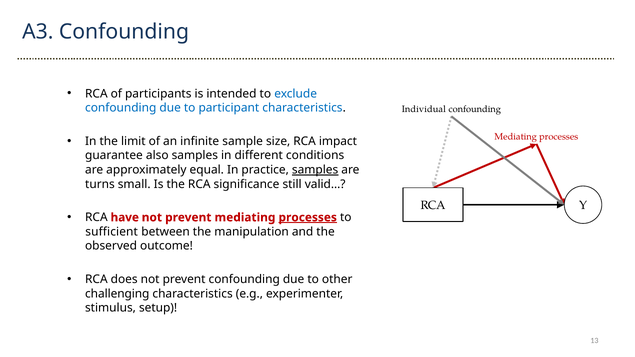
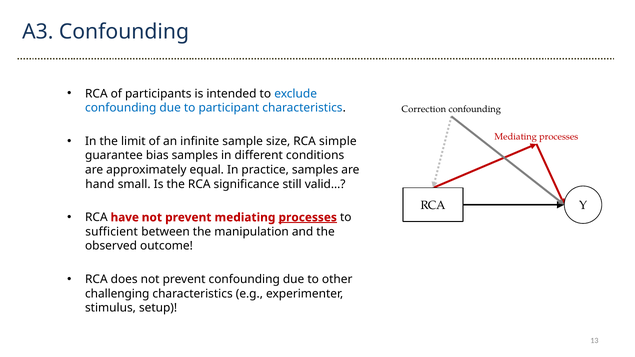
Individual: Individual -> Correction (424, 109)
impact: impact -> simple (338, 141)
also: also -> bias (157, 156)
samples underline: present -> none (315, 170)
turns: turns -> hand (100, 184)
